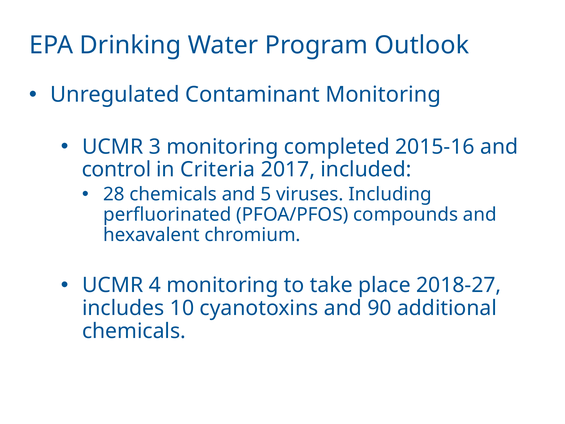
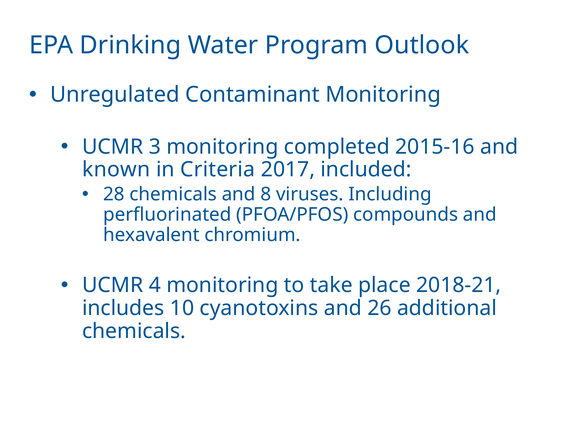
control: control -> known (116, 170)
5: 5 -> 8 (266, 194)
2018-27: 2018-27 -> 2018-21 (459, 285)
90: 90 -> 26 (379, 308)
